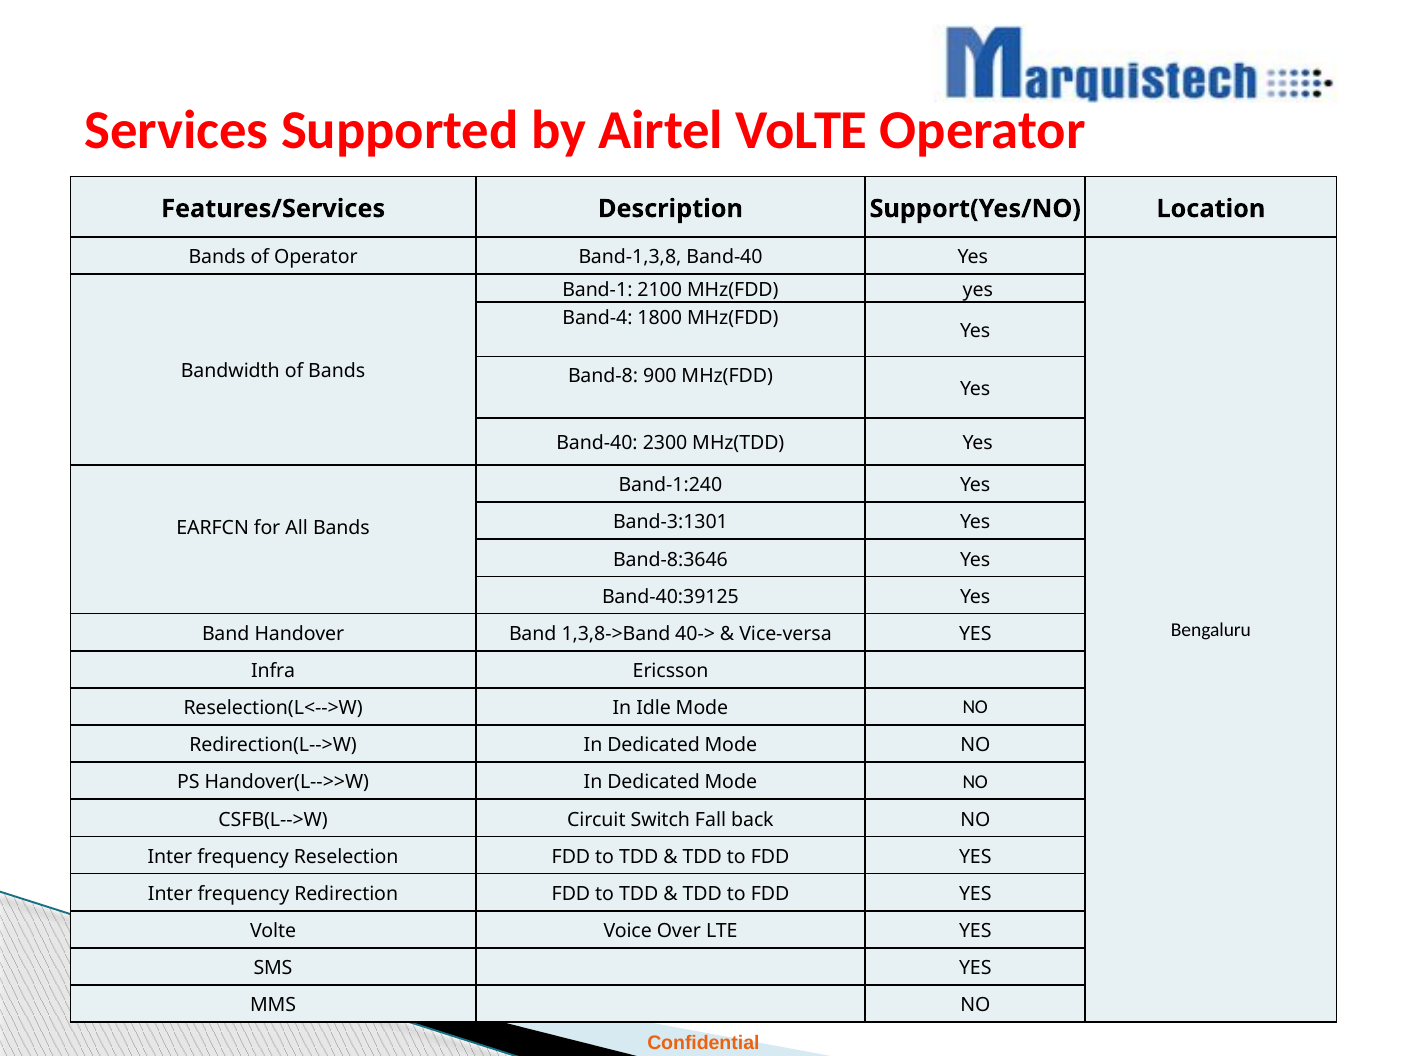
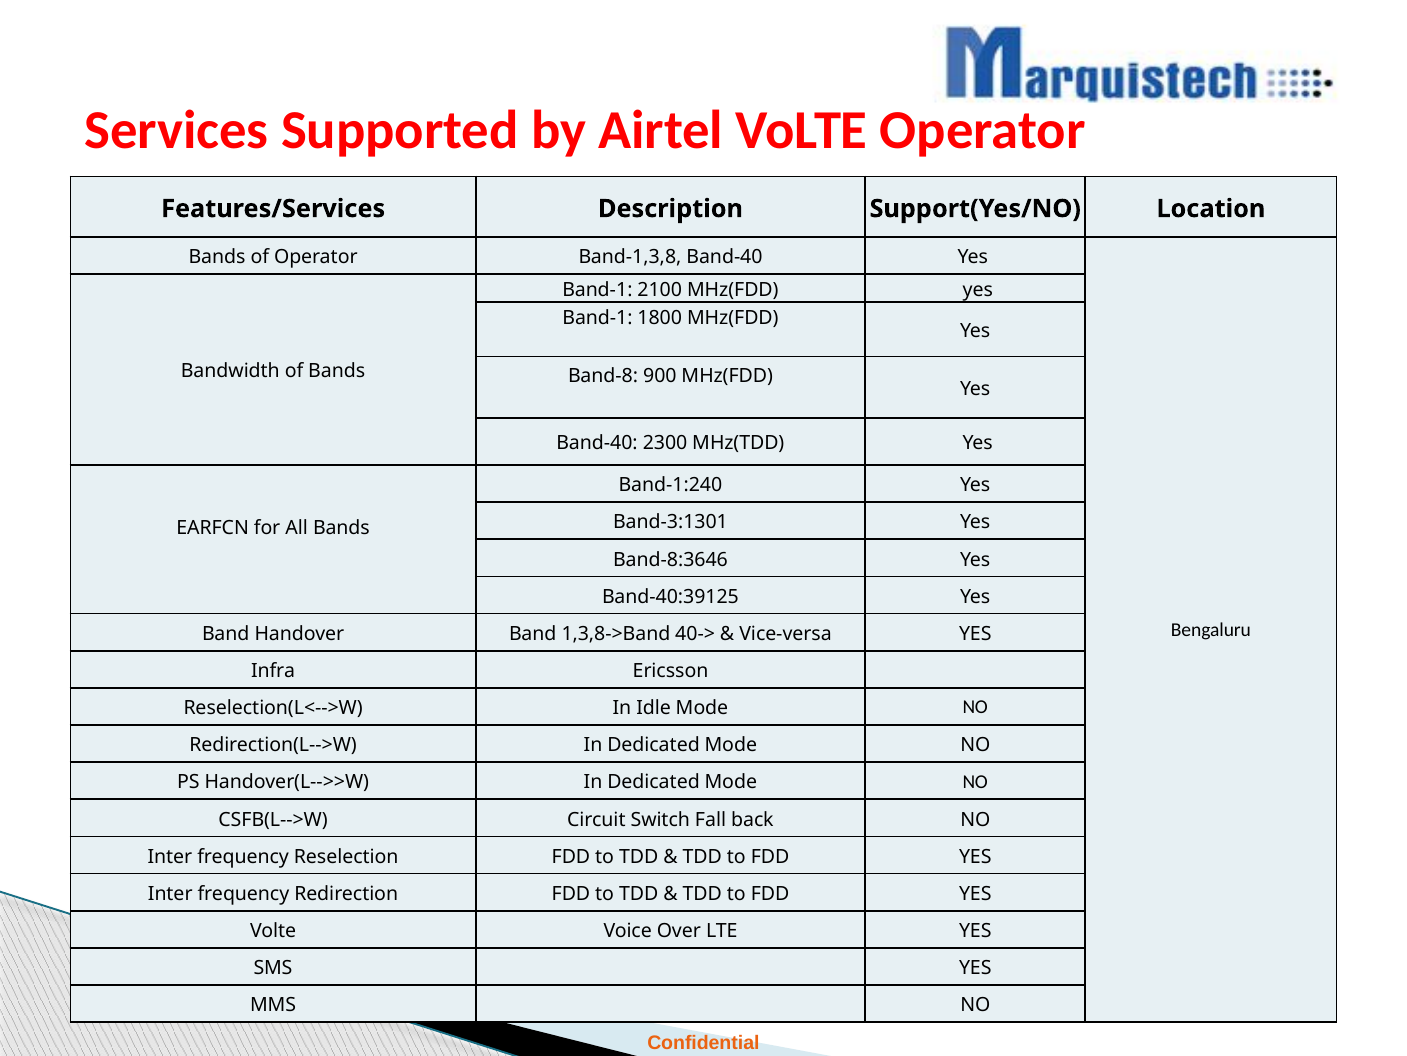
Band-4: Band-4 -> Band-1 (597, 318)
